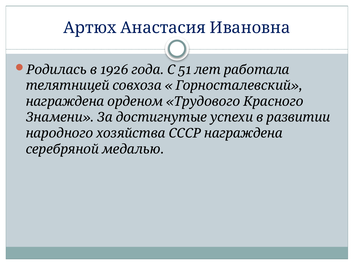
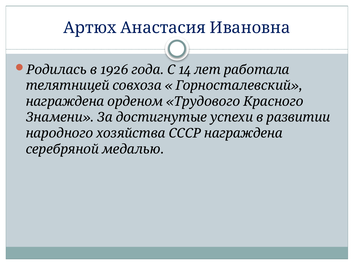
51: 51 -> 14 (185, 70)
